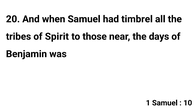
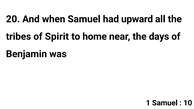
timbrel: timbrel -> upward (137, 19)
those: those -> home (95, 37)
